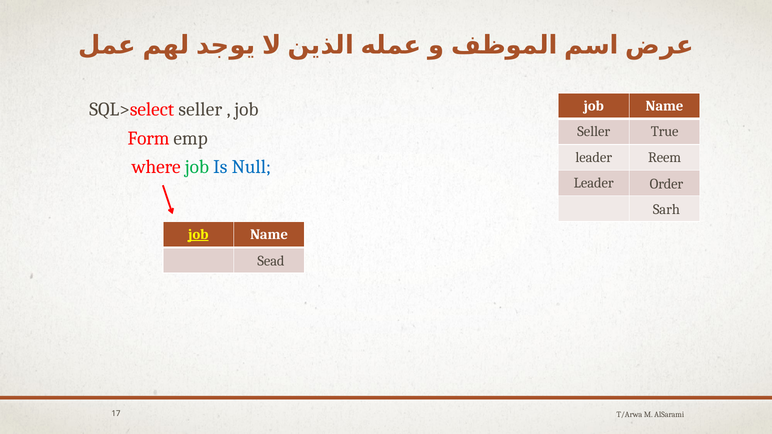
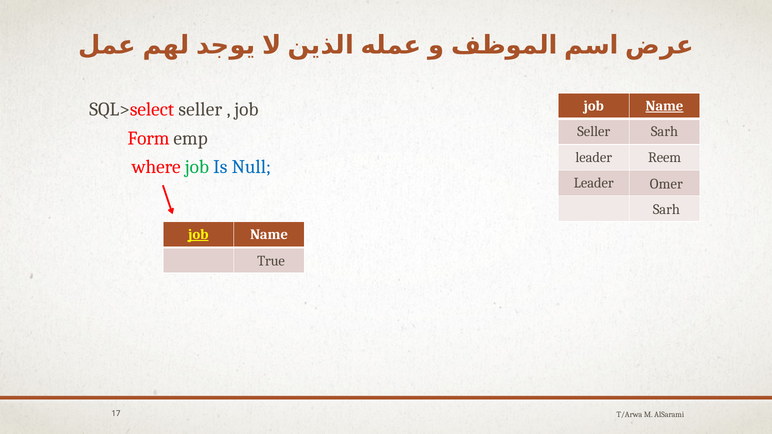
Name underline: none -> present (665, 106)
Seller True: True -> Sarh (665, 132)
Order: Order -> Omer (666, 184)
Sead: Sead -> True (271, 261)
